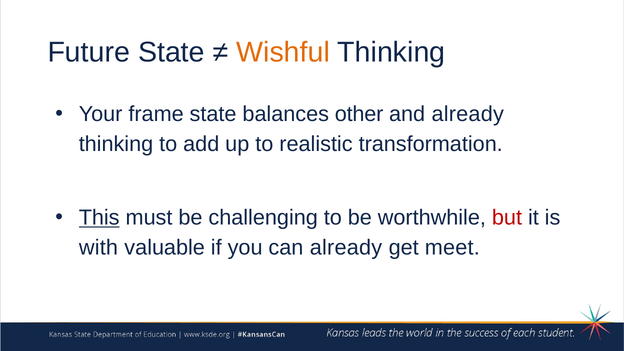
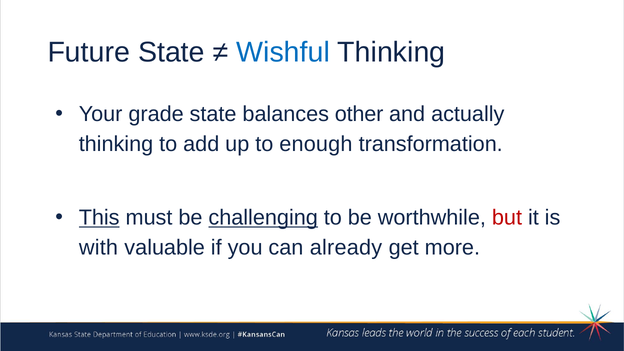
Wishful colour: orange -> blue (283, 52)
frame: frame -> grade (156, 114)
and already: already -> actually (468, 114)
realistic: realistic -> enough (316, 144)
challenging underline: none -> present (263, 218)
meet: meet -> more (452, 248)
